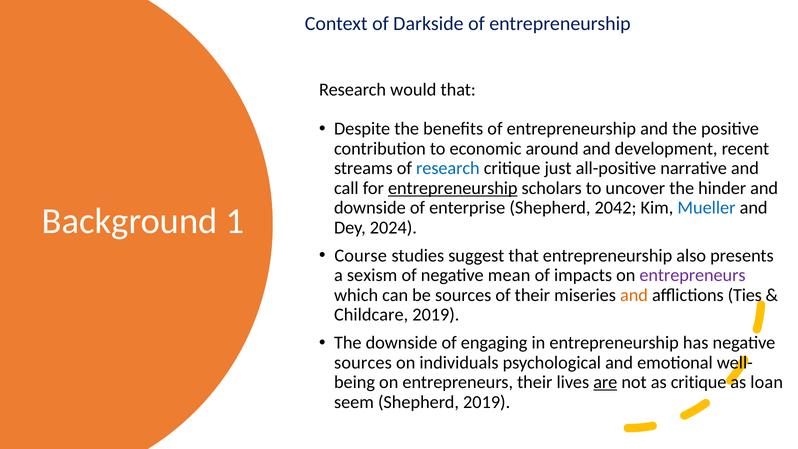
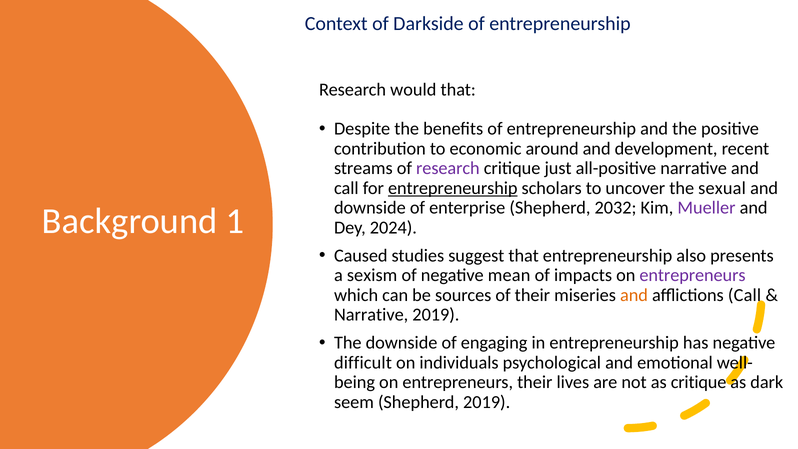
research colour: blue -> purple (448, 168)
hinder: hinder -> sexual (722, 188)
2042: 2042 -> 2032 (615, 208)
Mueller colour: blue -> purple (706, 208)
Course: Course -> Caused (361, 256)
afflictions Ties: Ties -> Call (745, 295)
Childcare: Childcare -> Narrative (371, 315)
sources: sources -> difficult (363, 362)
are underline: present -> none (605, 382)
loan: loan -> dark (767, 382)
